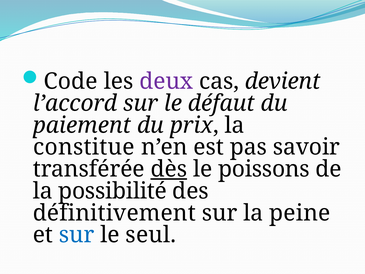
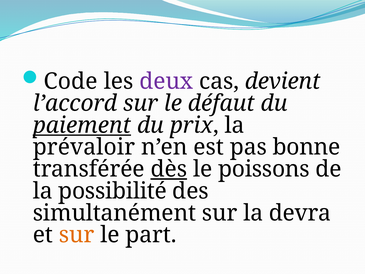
paiement underline: none -> present (82, 125)
constitue: constitue -> prévaloir (84, 147)
savoir: savoir -> bonne (306, 147)
définitivement: définitivement -> simultanément (114, 213)
peine: peine -> devra (300, 213)
sur colour: blue -> orange (77, 235)
seul: seul -> part (151, 235)
